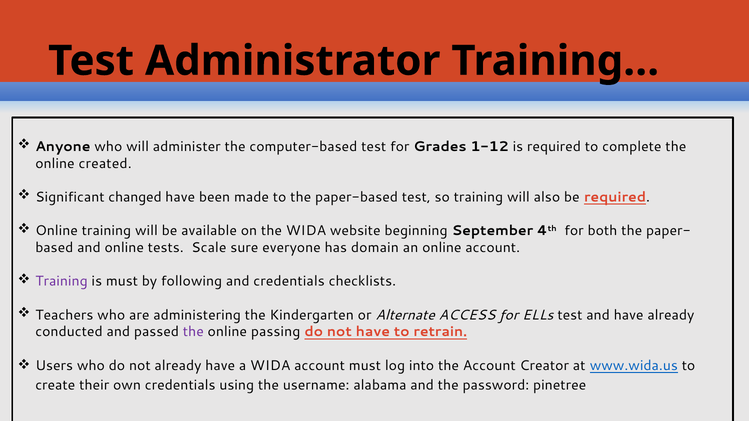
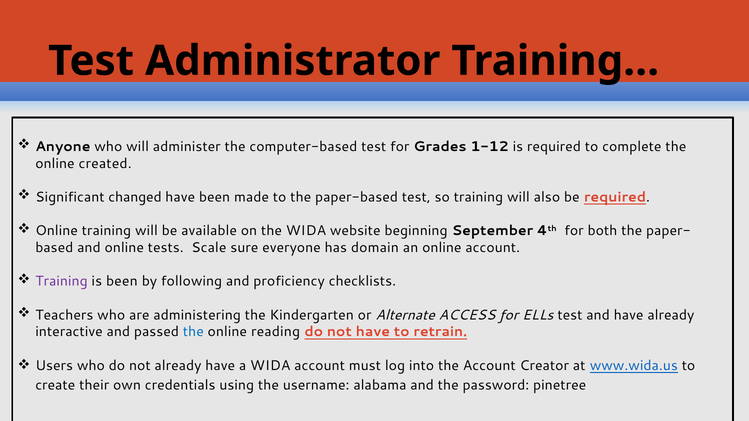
is must: must -> been (122, 282)
and credentials: credentials -> proficiency (289, 282)
conducted: conducted -> interactive (69, 332)
the colour: purple -> blue (193, 332)
passing: passing -> reading (276, 332)
